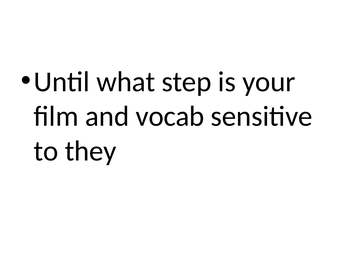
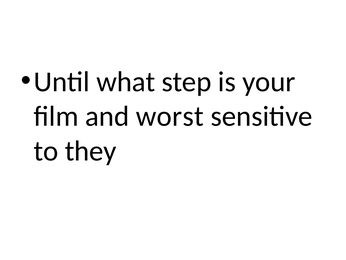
vocab: vocab -> worst (170, 116)
